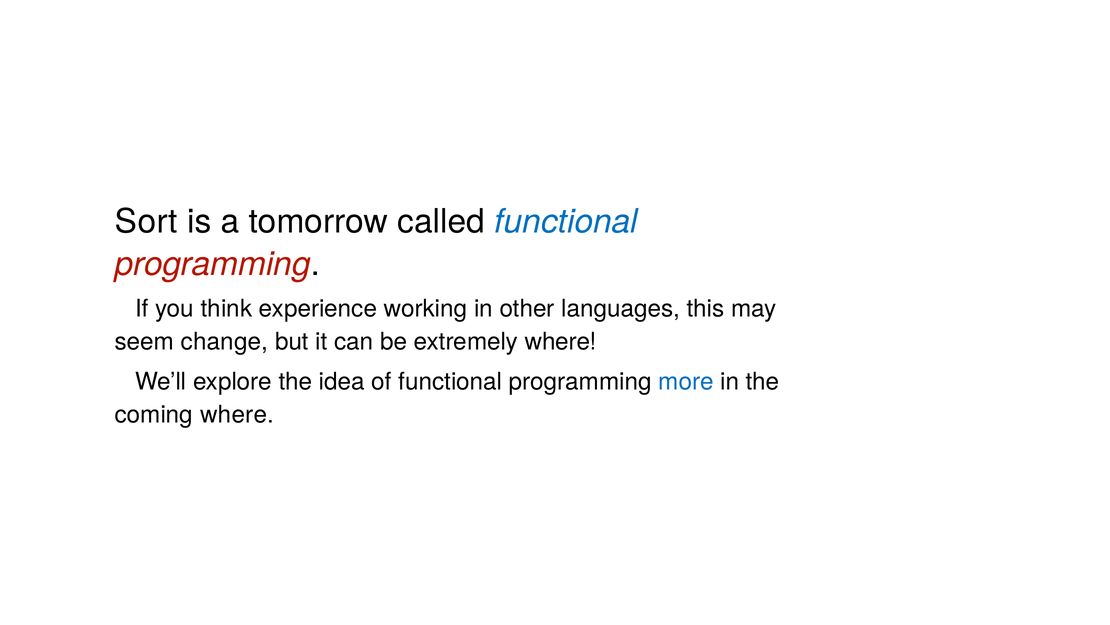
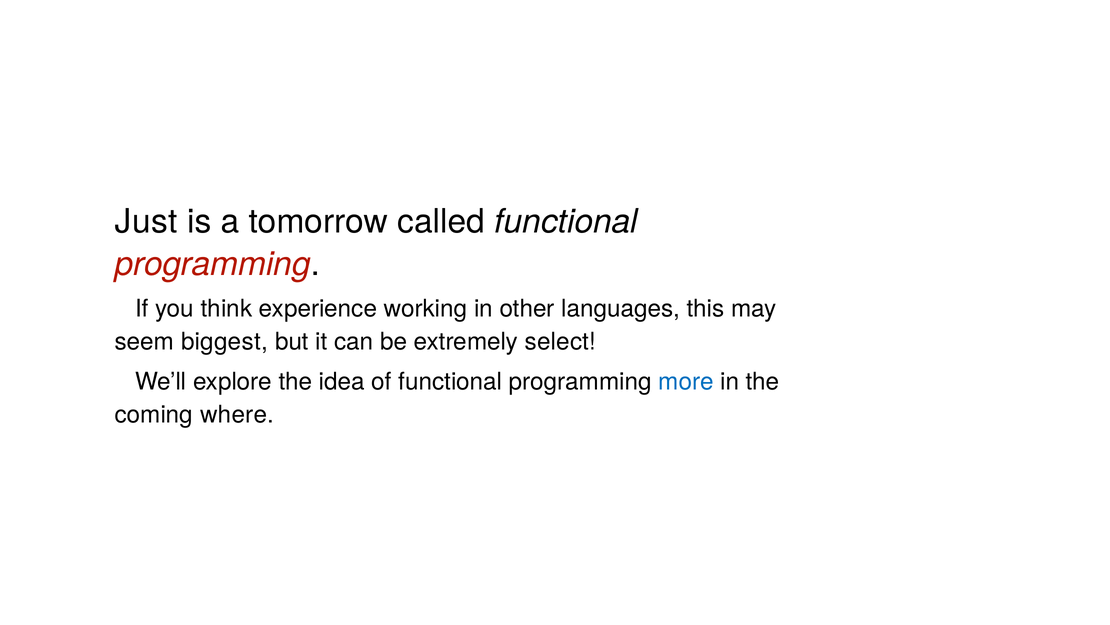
Sort: Sort -> Just (146, 222)
functional colour: blue -> black (566, 222)
change: change -> biggest (224, 342)
extremely where: where -> select (560, 342)
